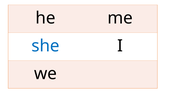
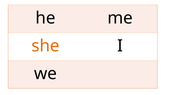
she colour: blue -> orange (45, 46)
